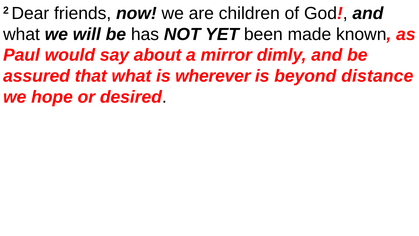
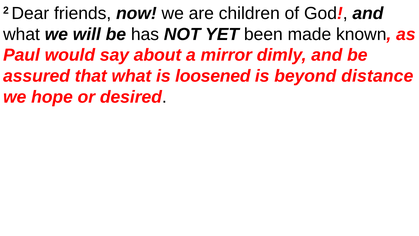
wherever: wherever -> loosened (213, 76)
